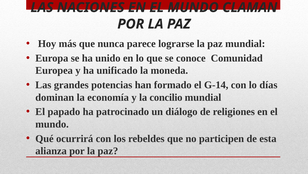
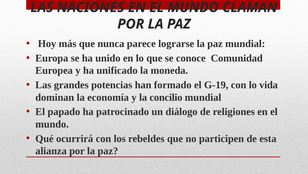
G-14: G-14 -> G-19 (216, 85)
días: días -> vida (269, 85)
